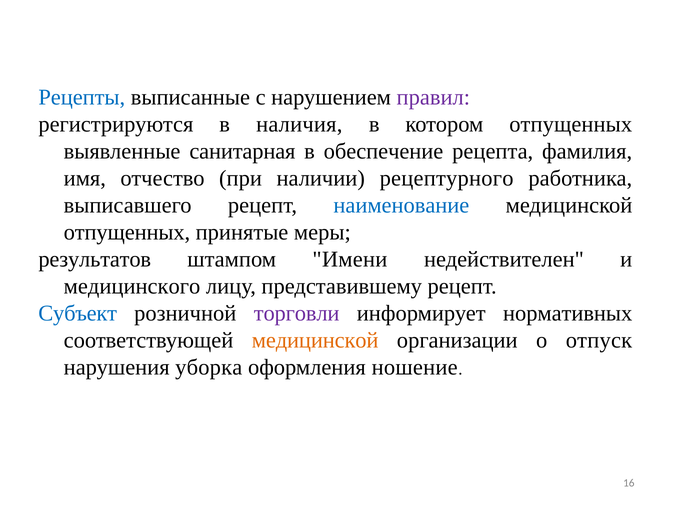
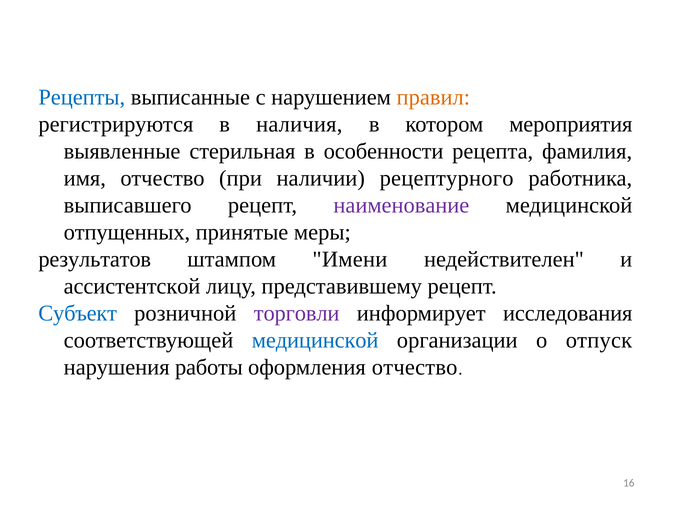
правил colour: purple -> orange (433, 98)
котором отпущенных: отпущенных -> мероприятия (571, 125)
санитарная: санитарная -> стерильная (242, 152)
обеспечение: обеспечение -> особенности (384, 152)
наименование colour: blue -> purple (401, 206)
медицинского: медицинского -> ассистентской (132, 287)
нормативных: нормативных -> исследования (568, 314)
медицинской colour: orange -> blue (315, 341)
уборка: уборка -> работы (209, 368)
оформления ношение: ношение -> отчество (415, 368)
